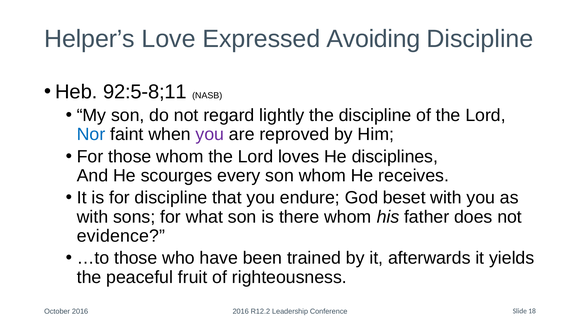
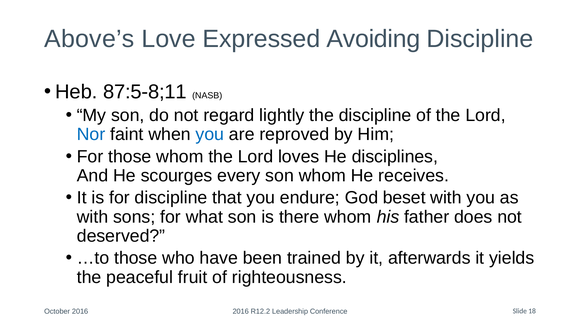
Helper’s: Helper’s -> Above’s (89, 39)
92:5-8;11: 92:5-8;11 -> 87:5-8;11 (145, 92)
you colour: purple -> blue (210, 134)
evidence: evidence -> deserved (121, 236)
